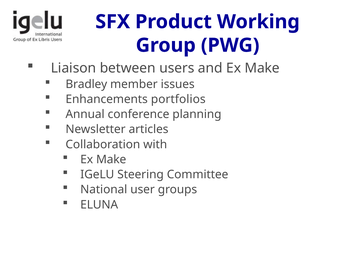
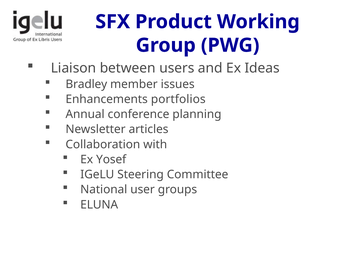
and Ex Make: Make -> Ideas (262, 68)
Make: Make -> Yosef (111, 160)
